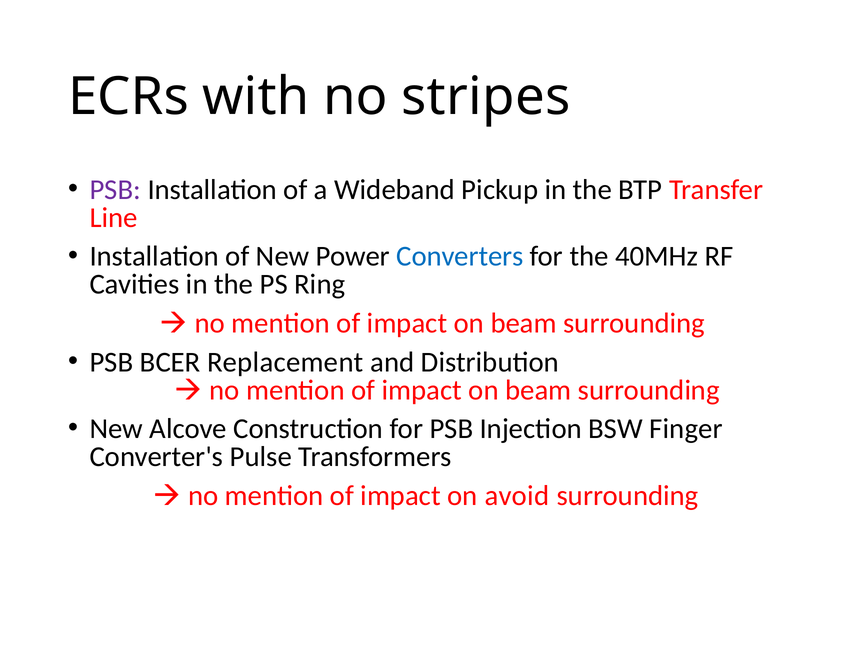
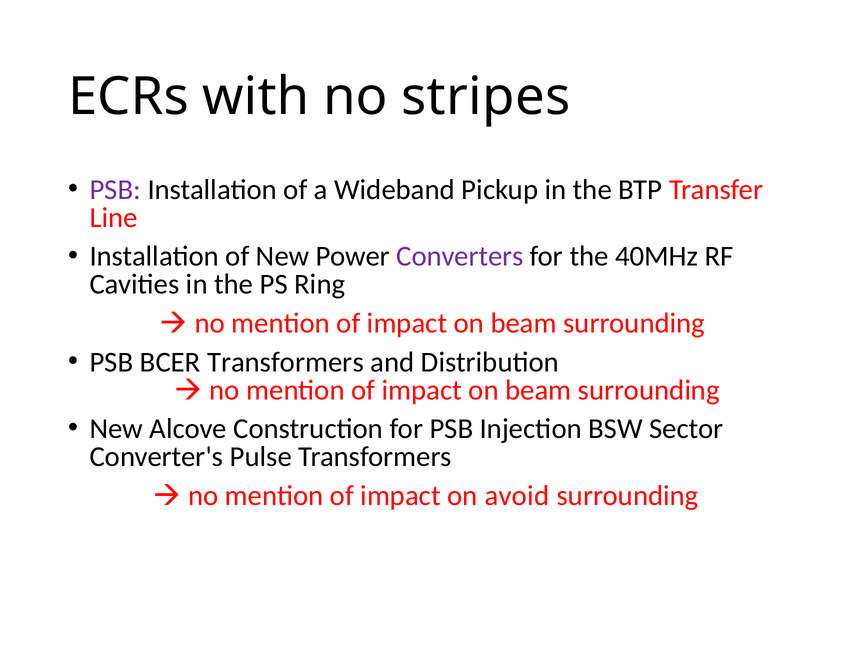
Converters colour: blue -> purple (460, 256)
BCER Replacement: Replacement -> Transformers (285, 362)
Finger: Finger -> Sector (686, 429)
